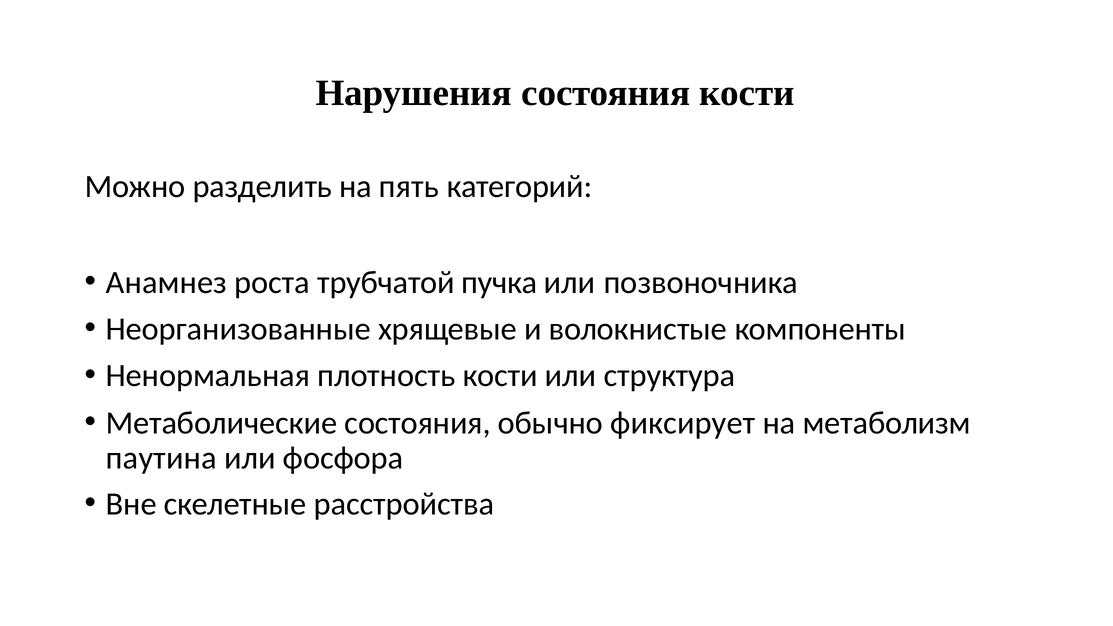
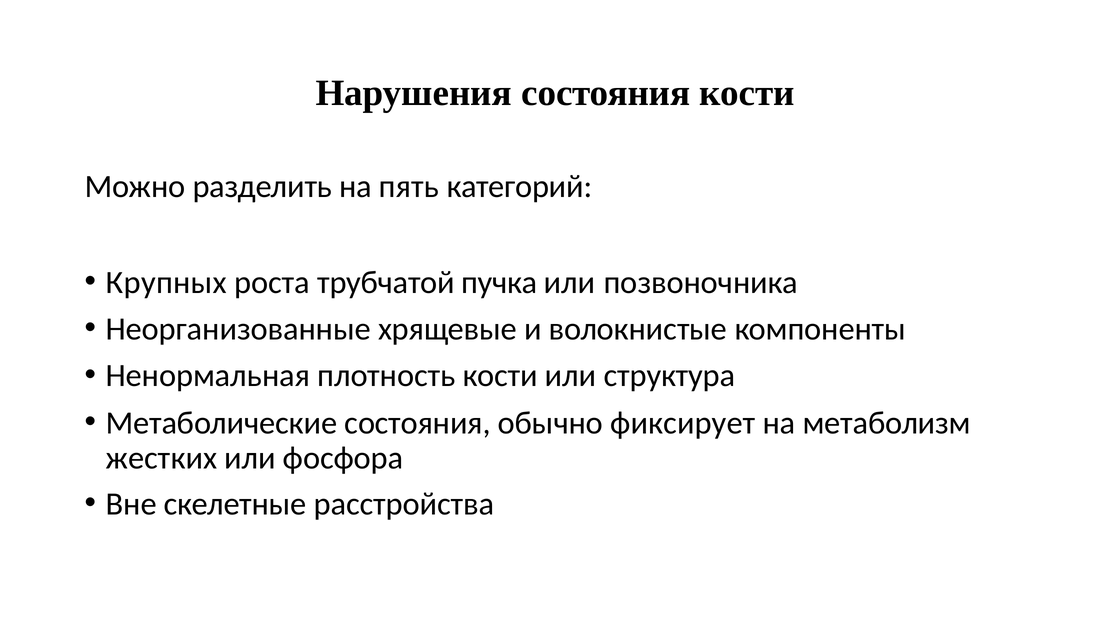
Анамнез: Анамнез -> Крупных (166, 282)
паутина: паутина -> жестких (161, 458)
